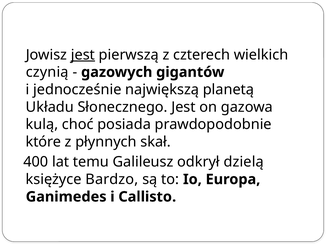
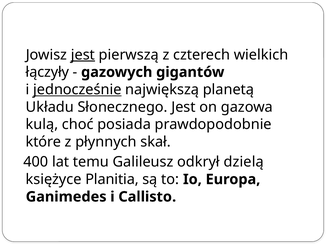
czynią: czynią -> łączyły (47, 72)
jednocześnie underline: none -> present (77, 89)
Bardzo: Bardzo -> Planitia (112, 179)
